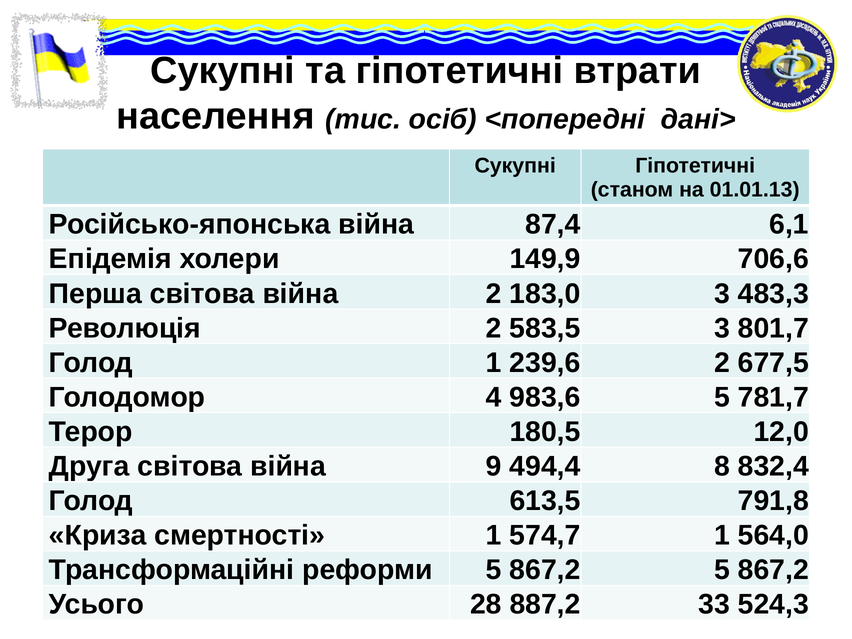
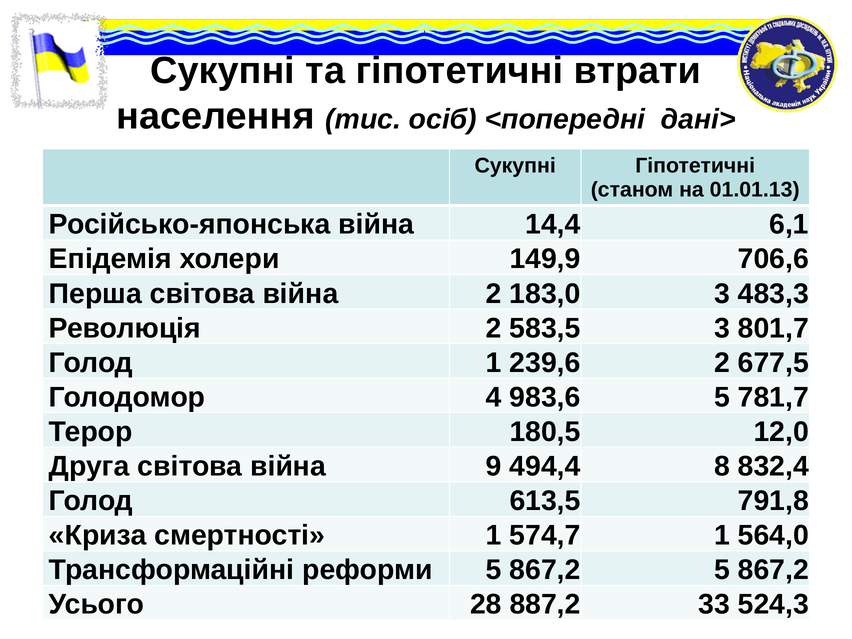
87,4: 87,4 -> 14,4 (553, 225)
